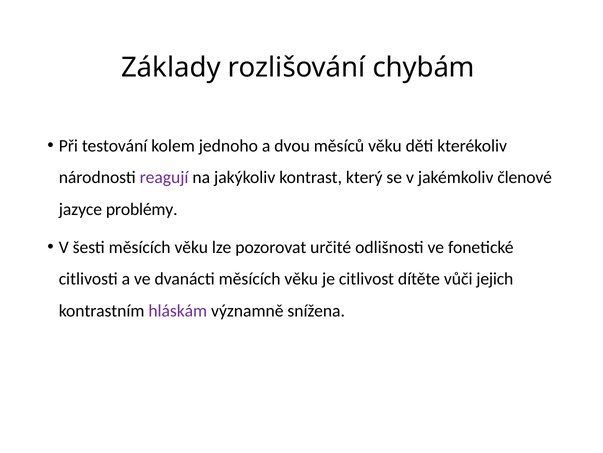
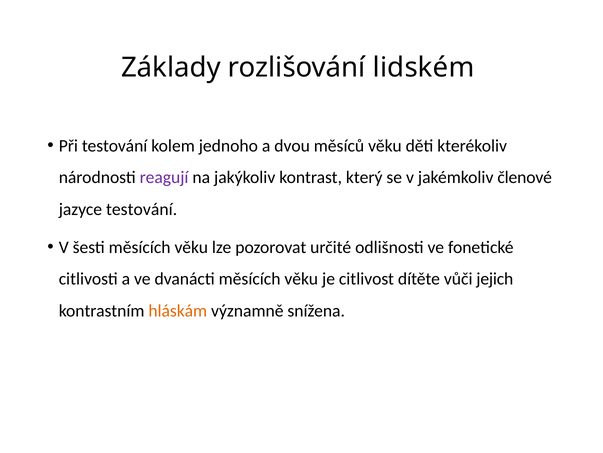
chybám: chybám -> lidském (424, 68)
jazyce problémy: problémy -> testování (142, 209)
hláskám colour: purple -> orange (178, 310)
